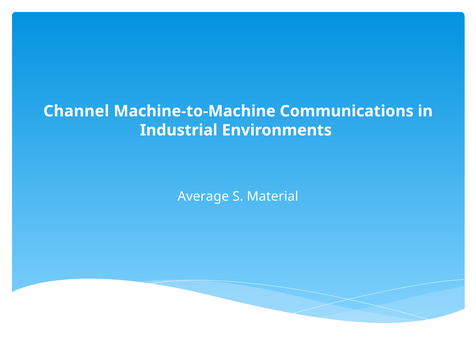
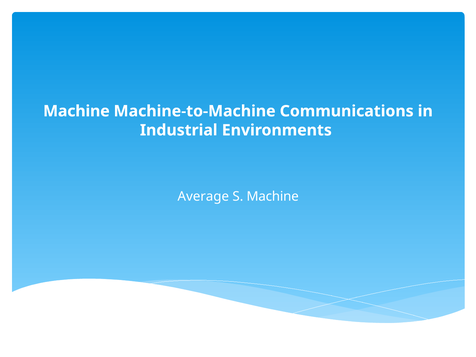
Channel: Channel -> Machine (76, 111)
S Material: Material -> Machine (273, 196)
